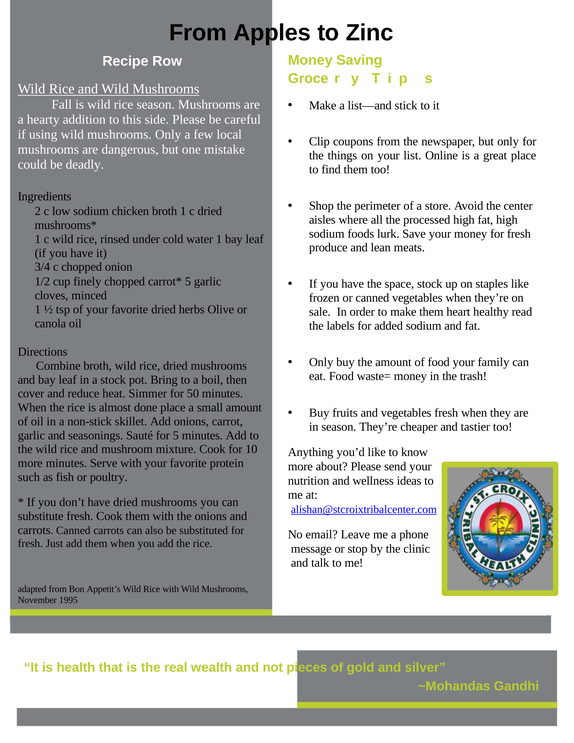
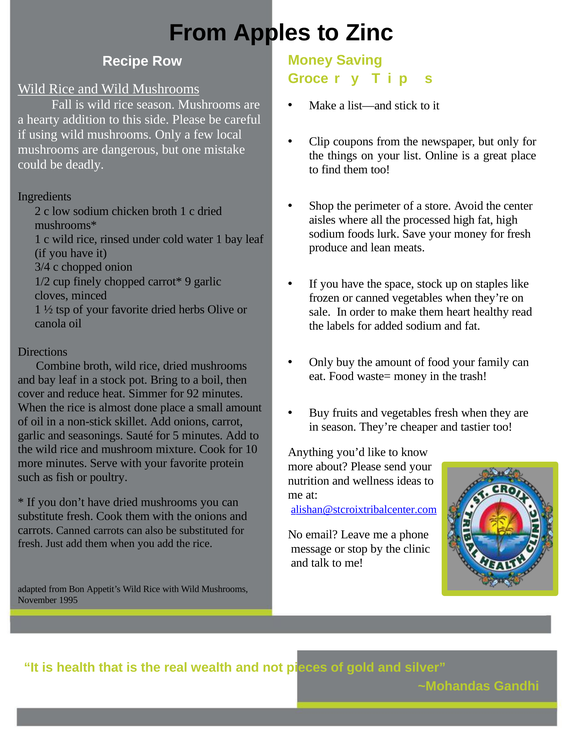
5: 5 -> 9 (188, 281)
50: 50 -> 92 (193, 393)
